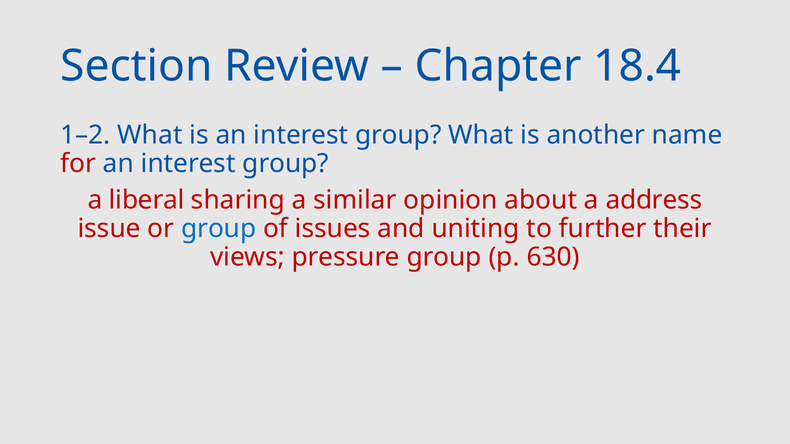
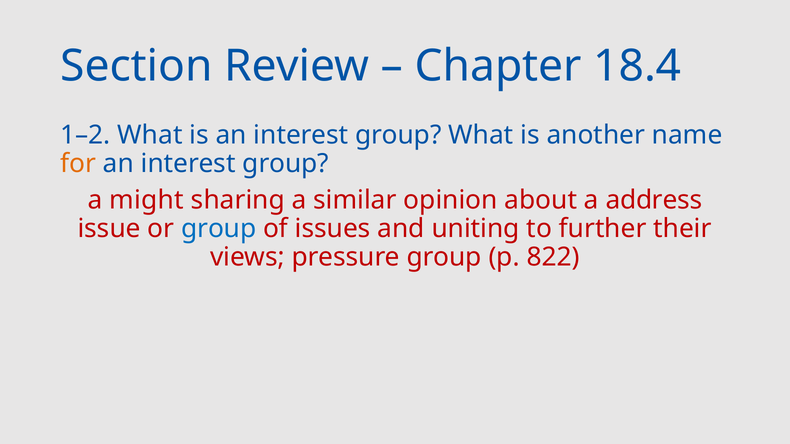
for colour: red -> orange (78, 164)
liberal: liberal -> might (146, 200)
630: 630 -> 822 (553, 257)
